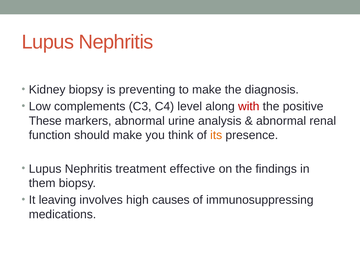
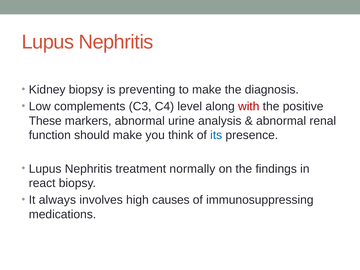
its colour: orange -> blue (216, 135)
effective: effective -> normally (192, 169)
them: them -> react (42, 183)
leaving: leaving -> always (57, 200)
